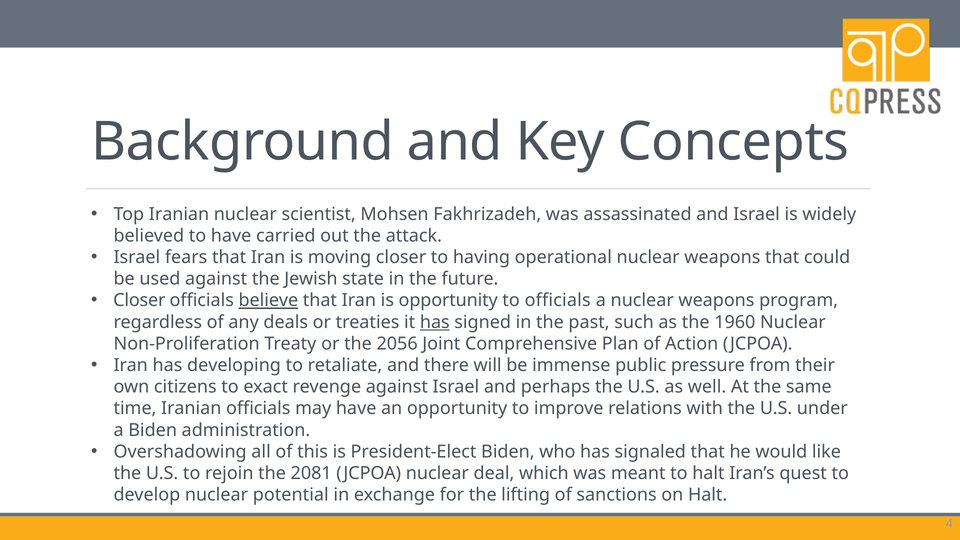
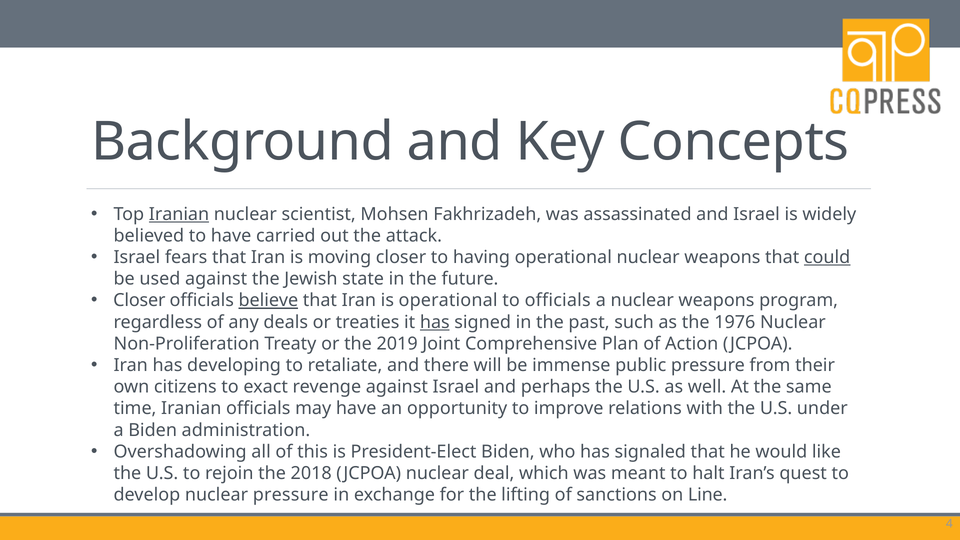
Iranian underline: none -> present (179, 214)
could underline: none -> present (827, 257)
is opportunity: opportunity -> operational (448, 300)
1960: 1960 -> 1976 (735, 322)
2056: 2056 -> 2019 (397, 344)
2081: 2081 -> 2018 (311, 473)
nuclear potential: potential -> pressure (291, 495)
on Halt: Halt -> Line (708, 495)
